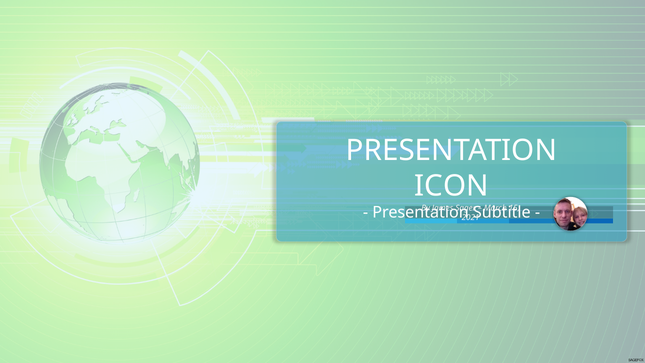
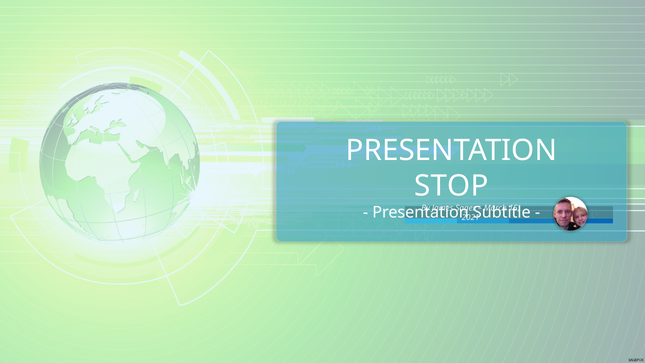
ICON: ICON -> STOP (451, 186)
